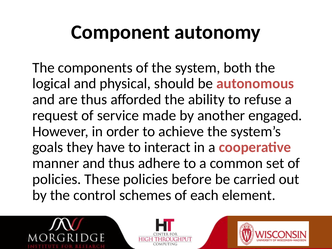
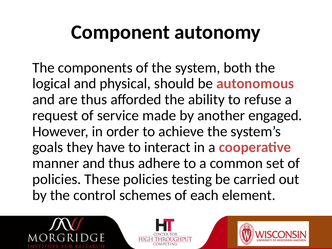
before: before -> testing (192, 179)
